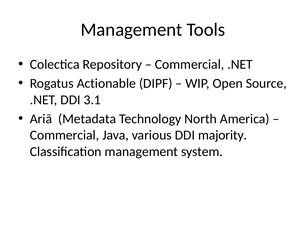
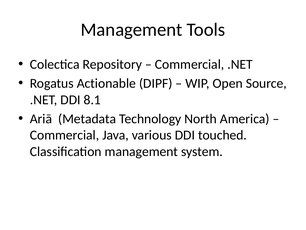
3.1: 3.1 -> 8.1 (92, 100)
majority: majority -> touched (223, 135)
